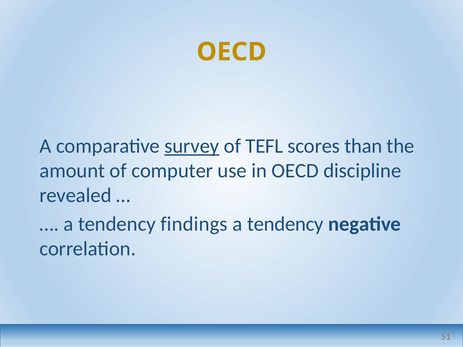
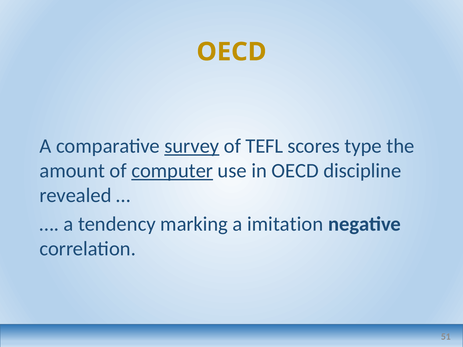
than: than -> type (363, 146)
computer underline: none -> present (172, 171)
findings: findings -> marking (194, 224)
tendency: tendency -> imitation (285, 224)
